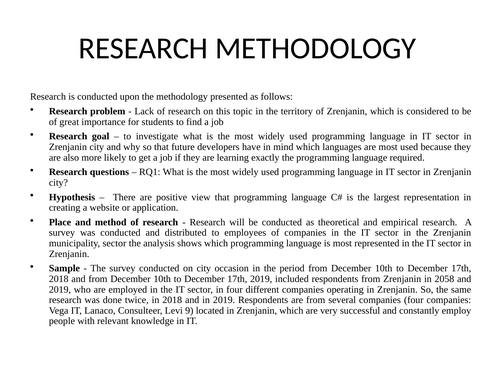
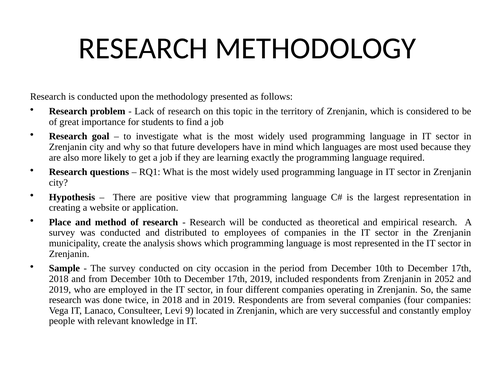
municipality sector: sector -> create (114, 244)
2058: 2058 -> 2052 (444, 279)
